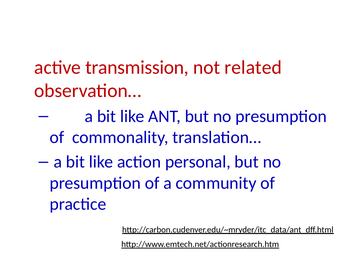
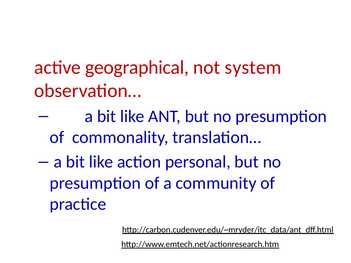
transmission: transmission -> geographical (137, 67)
related: related -> system (253, 67)
